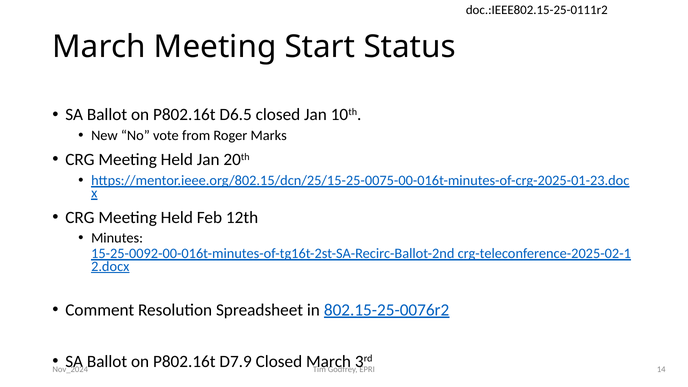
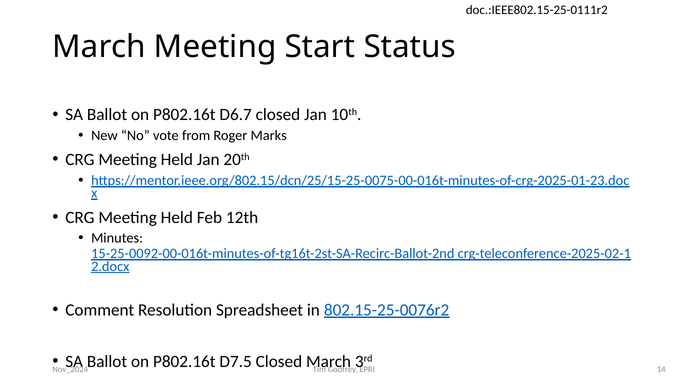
D6.5: D6.5 -> D6.7 (236, 115)
D7.9: D7.9 -> D7.5 (236, 361)
